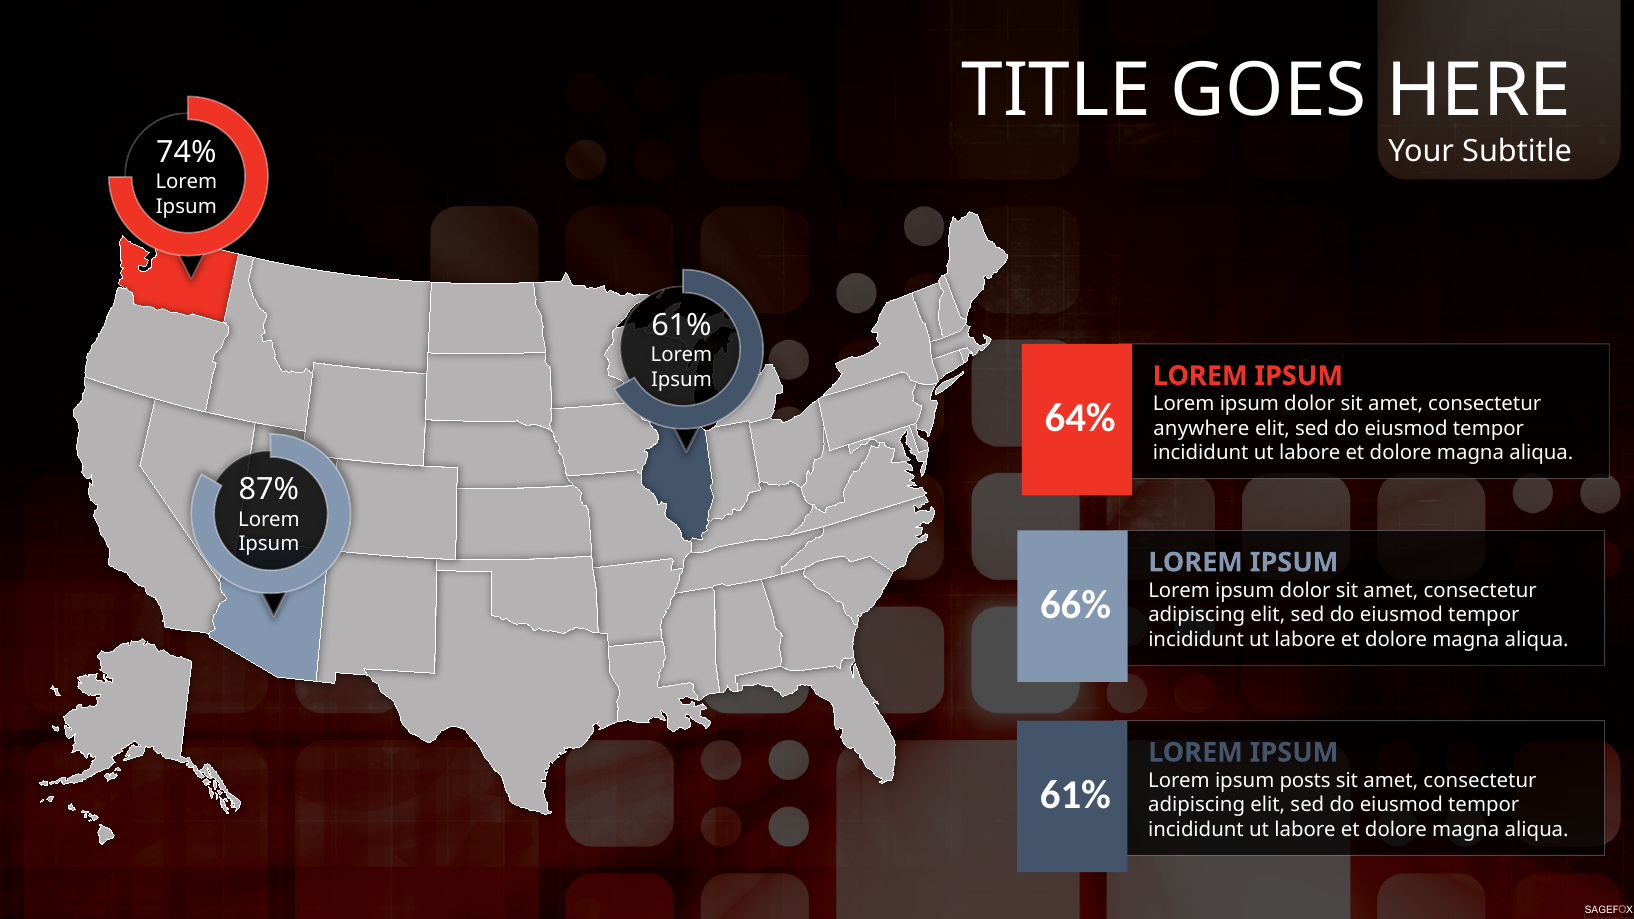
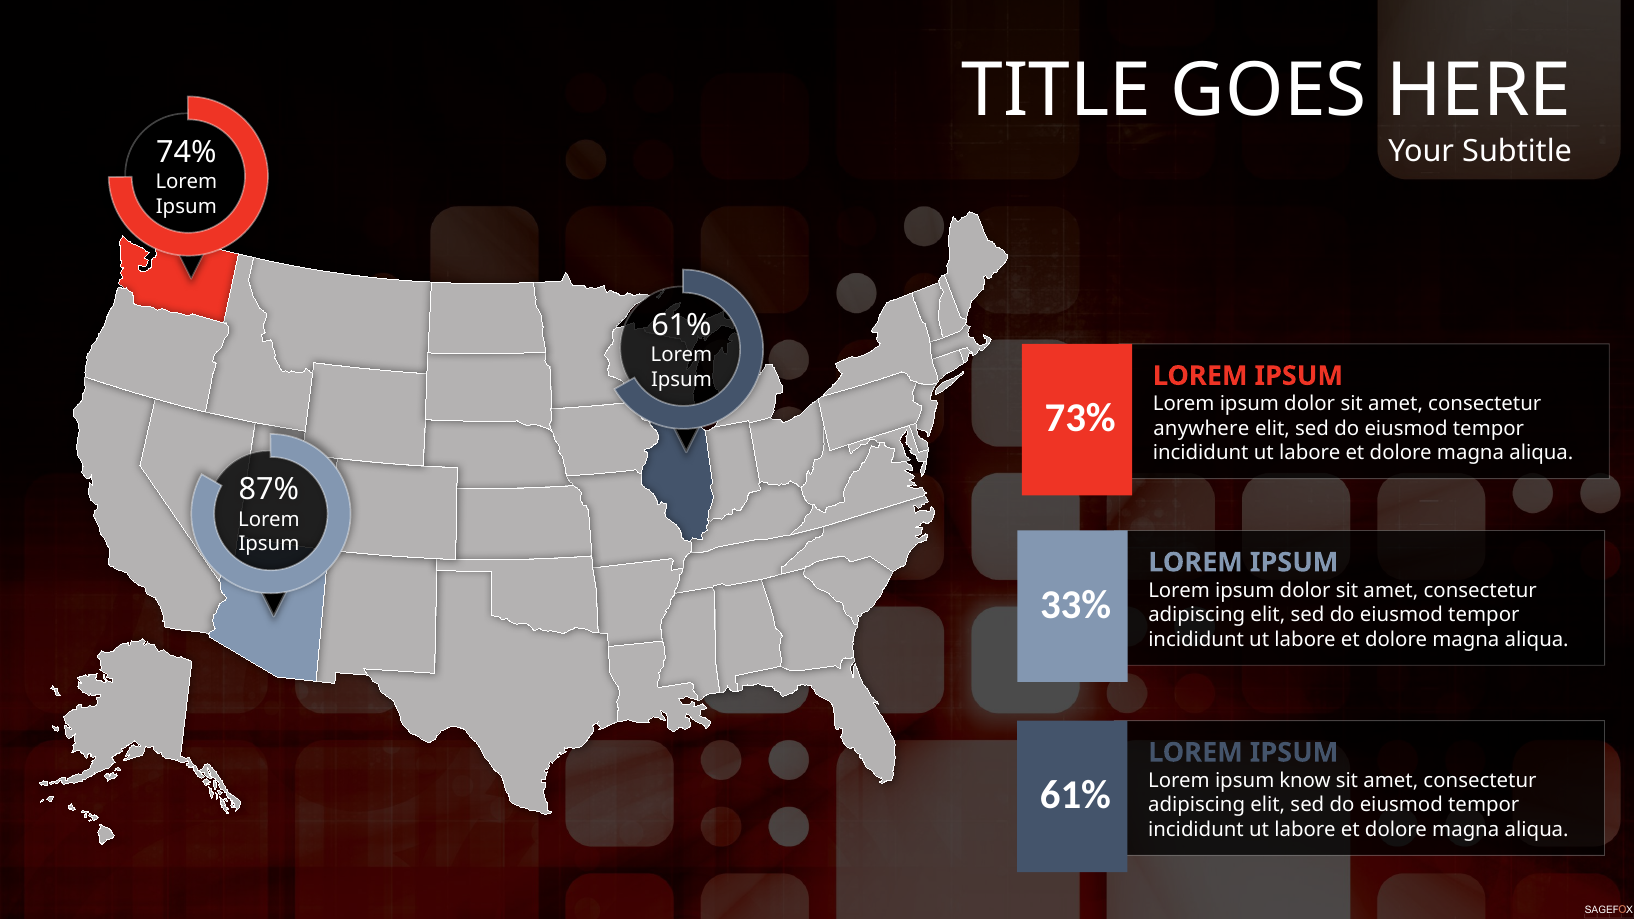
64%: 64% -> 73% (1080, 418)
66%: 66% -> 33% (1076, 605)
posts: posts -> know (1305, 781)
